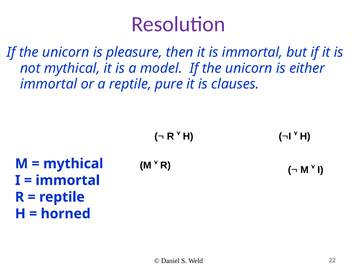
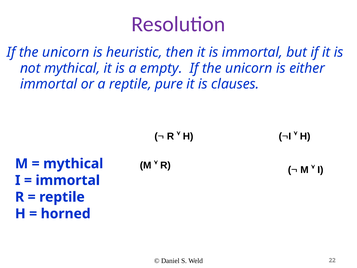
pleasure: pleasure -> heuristic (134, 52)
model: model -> empty (161, 68)
